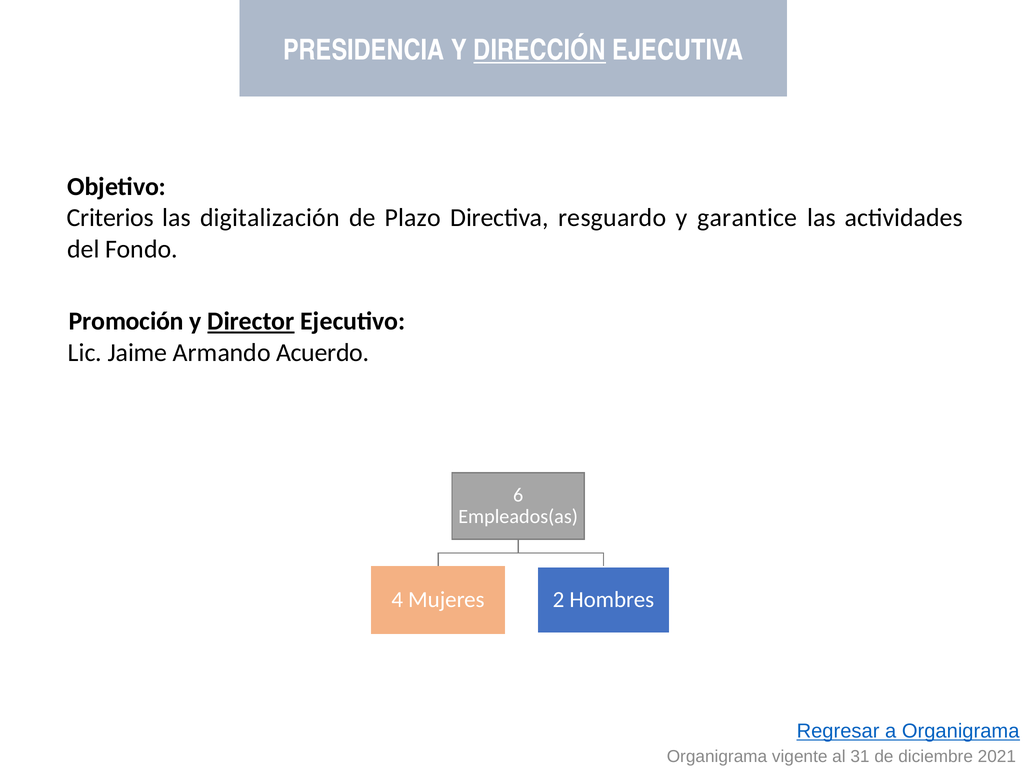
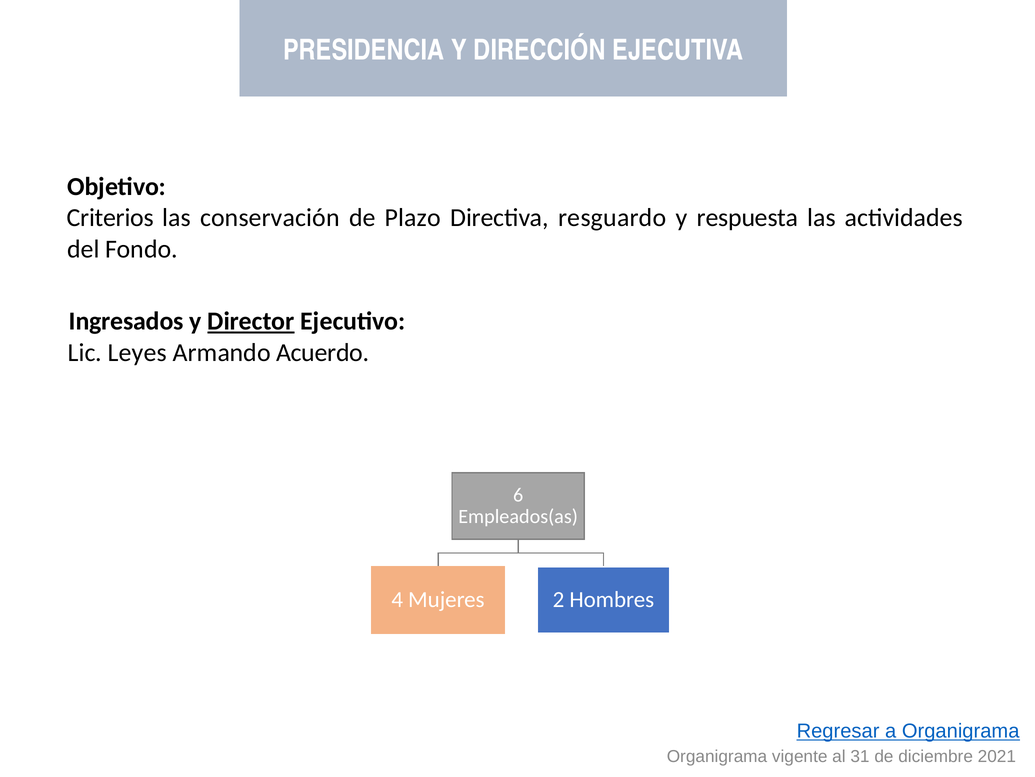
DIRECCIÓN underline: present -> none (540, 50)
digitalización: digitalización -> conservación (270, 218)
garantice: garantice -> respuesta (748, 218)
Promoción: Promoción -> Ingresados (126, 321)
Jaime: Jaime -> Leyes (137, 352)
